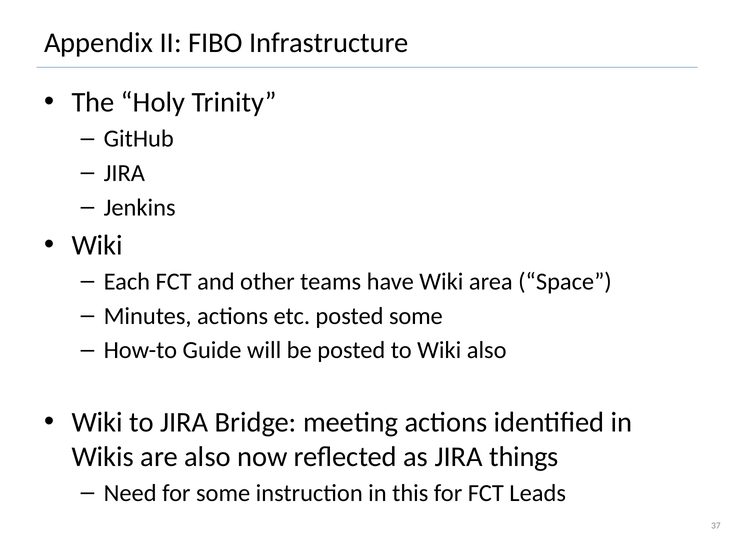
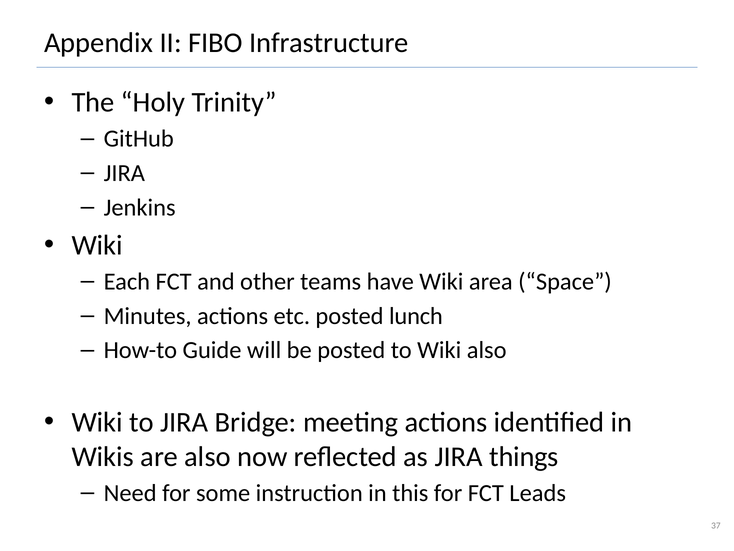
posted some: some -> lunch (416, 316)
